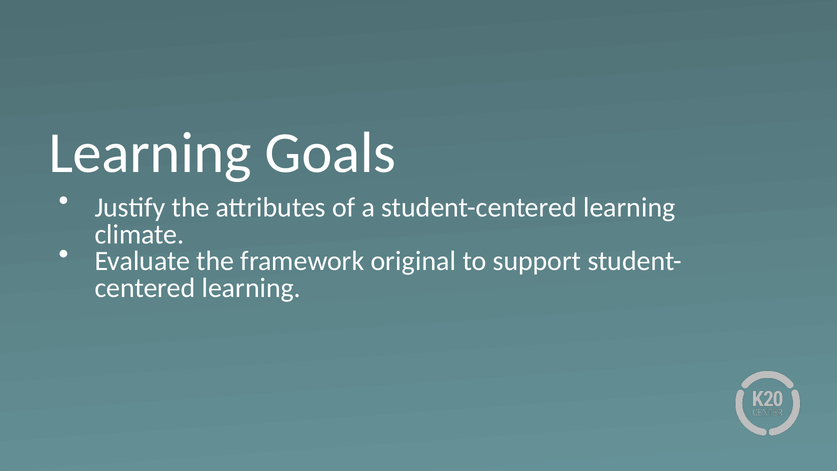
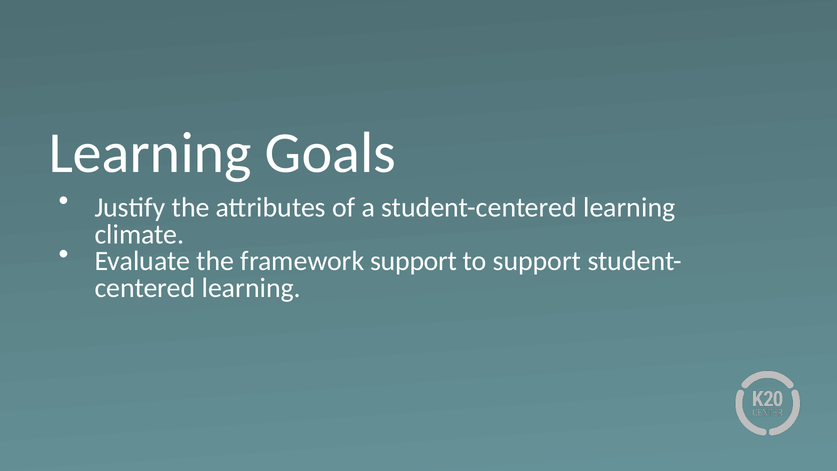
framework original: original -> support (414, 261)
